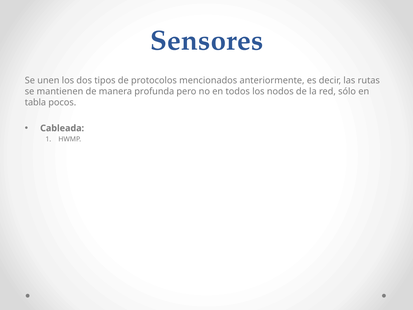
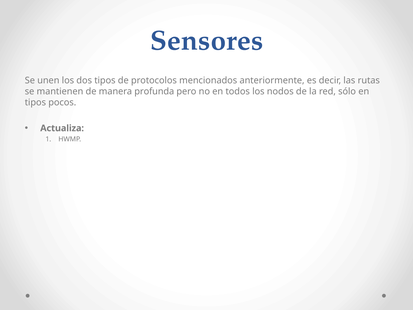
tabla: tabla -> tipos (35, 102)
Cableada: Cableada -> Actualiza (62, 128)
